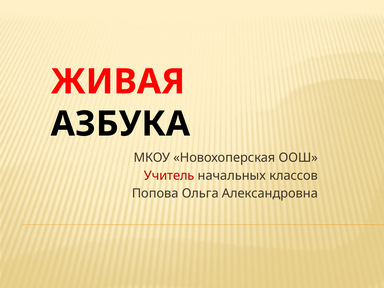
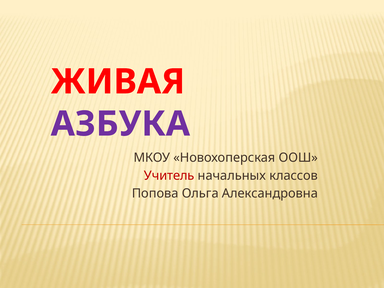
АЗБУКА colour: black -> purple (120, 124)
